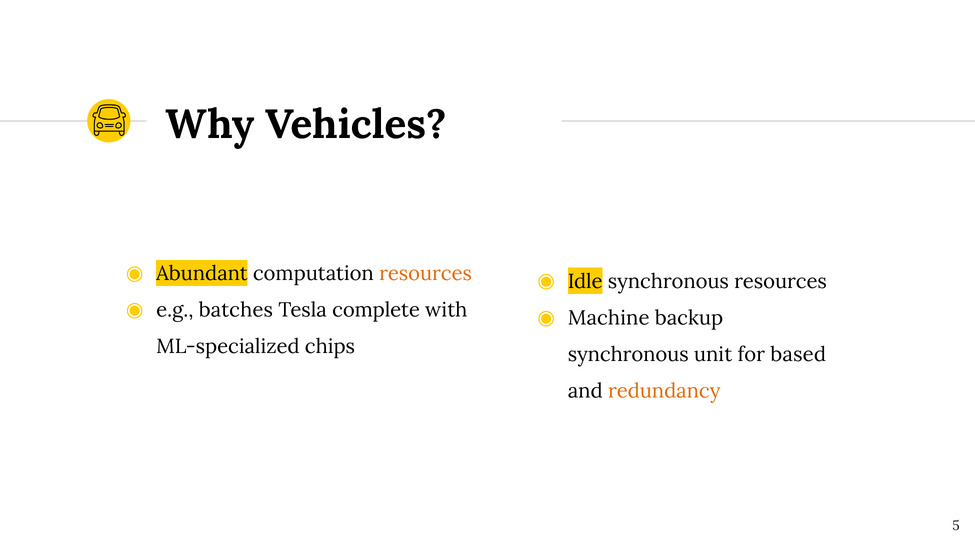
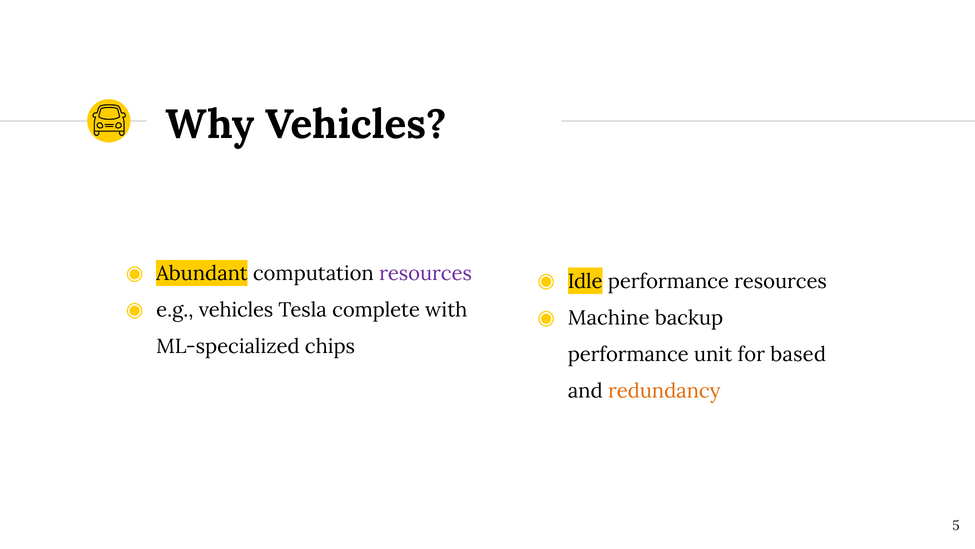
resources colour: orange -> purple (426, 273)
Idle synchronous: synchronous -> performance (668, 281)
e.g batches: batches -> vehicles (236, 310)
synchronous: synchronous -> performance (628, 354)
